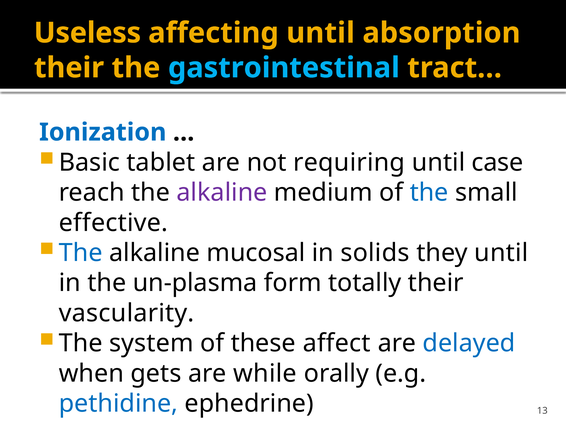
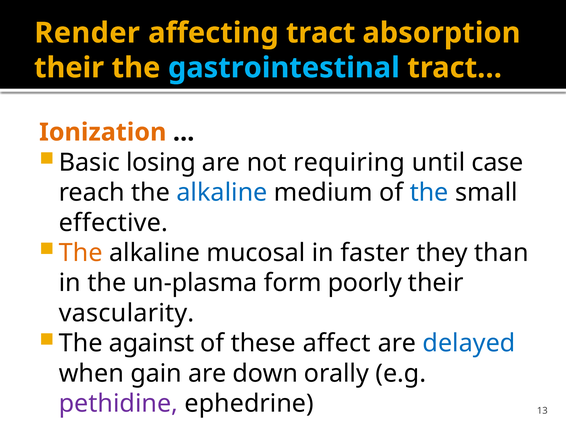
Useless: Useless -> Render (87, 33)
affecting until: until -> tract (321, 33)
Ionization colour: blue -> orange (103, 132)
tablet: tablet -> losing (161, 163)
alkaline colour: purple -> blue (222, 193)
The colour: blue -> orange (81, 253)
solids: solids -> faster (375, 253)
they until: until -> than (501, 253)
totally: totally -> poorly (365, 283)
system: system -> against (152, 344)
gets: gets -> gain (156, 374)
while: while -> down (265, 374)
pethidine colour: blue -> purple (118, 404)
